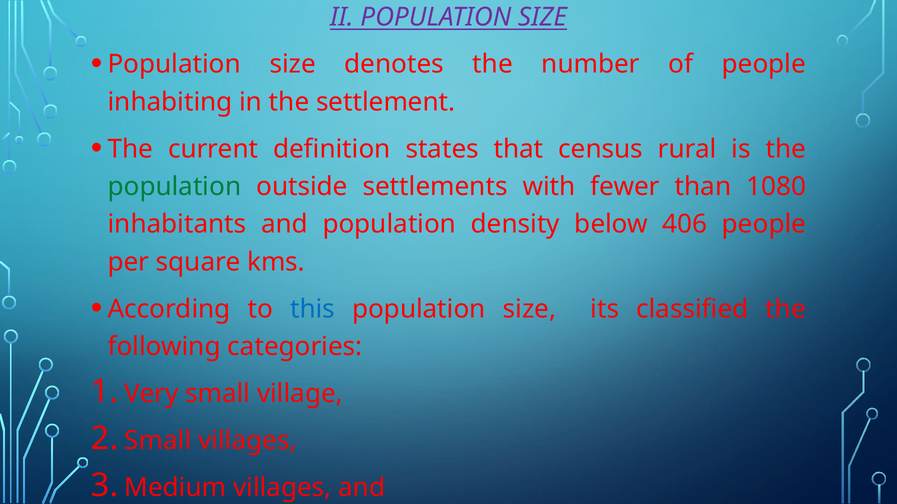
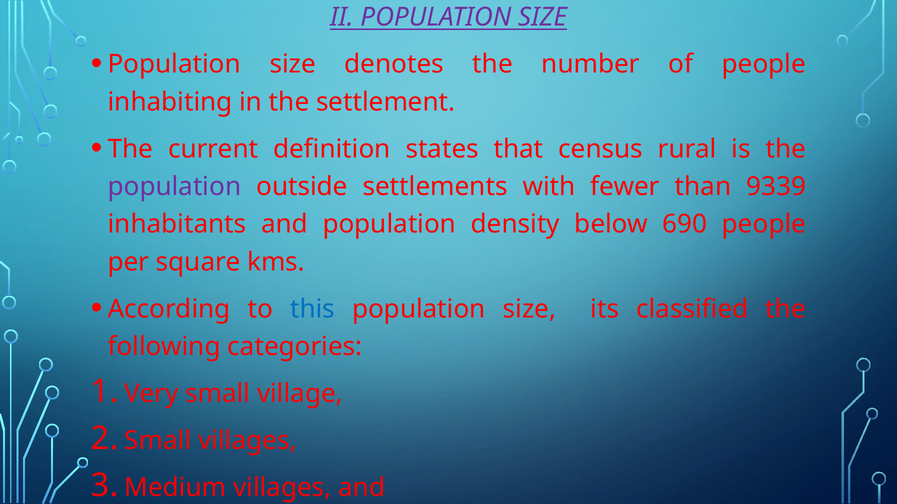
population colour: green -> purple (174, 187)
1080: 1080 -> 9339 (776, 187)
406: 406 -> 690 (685, 224)
